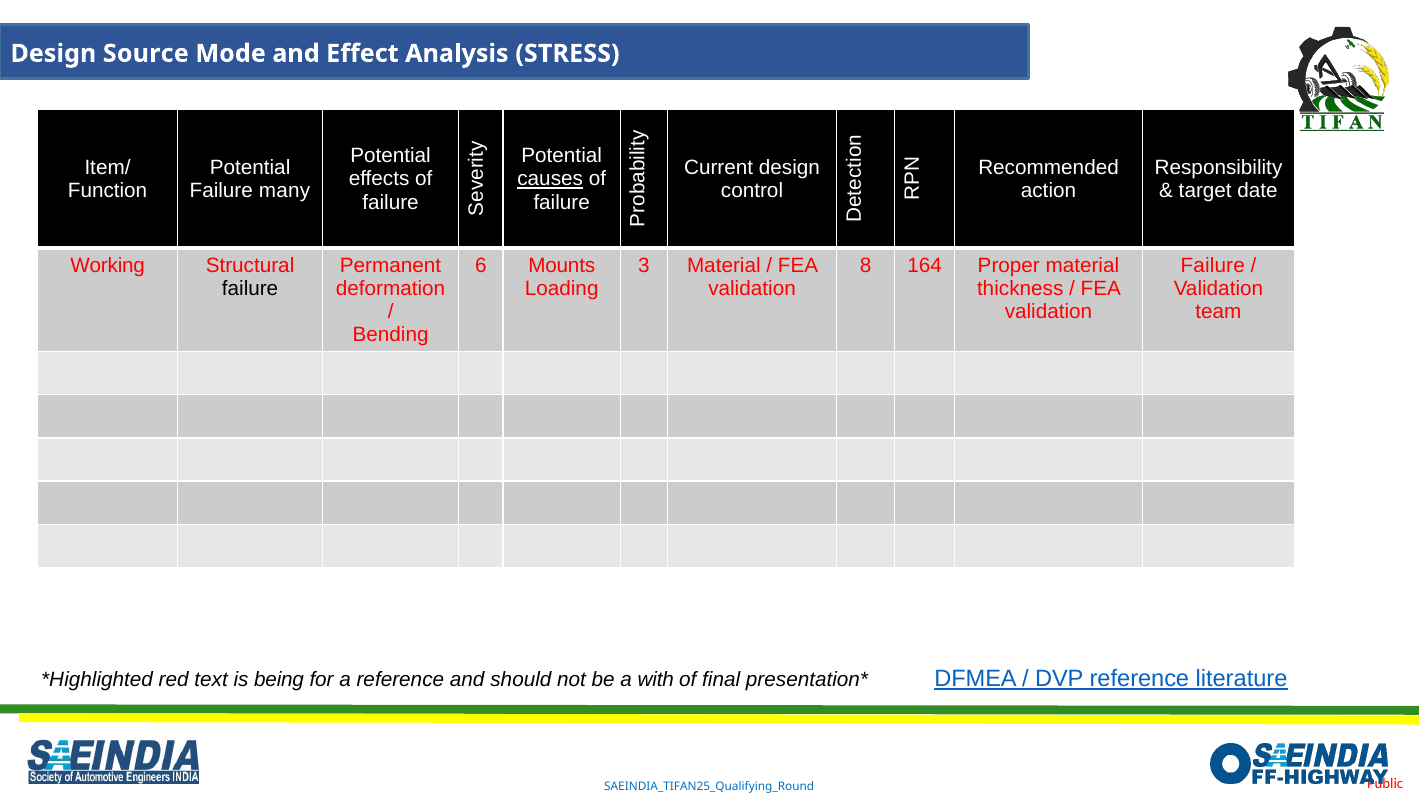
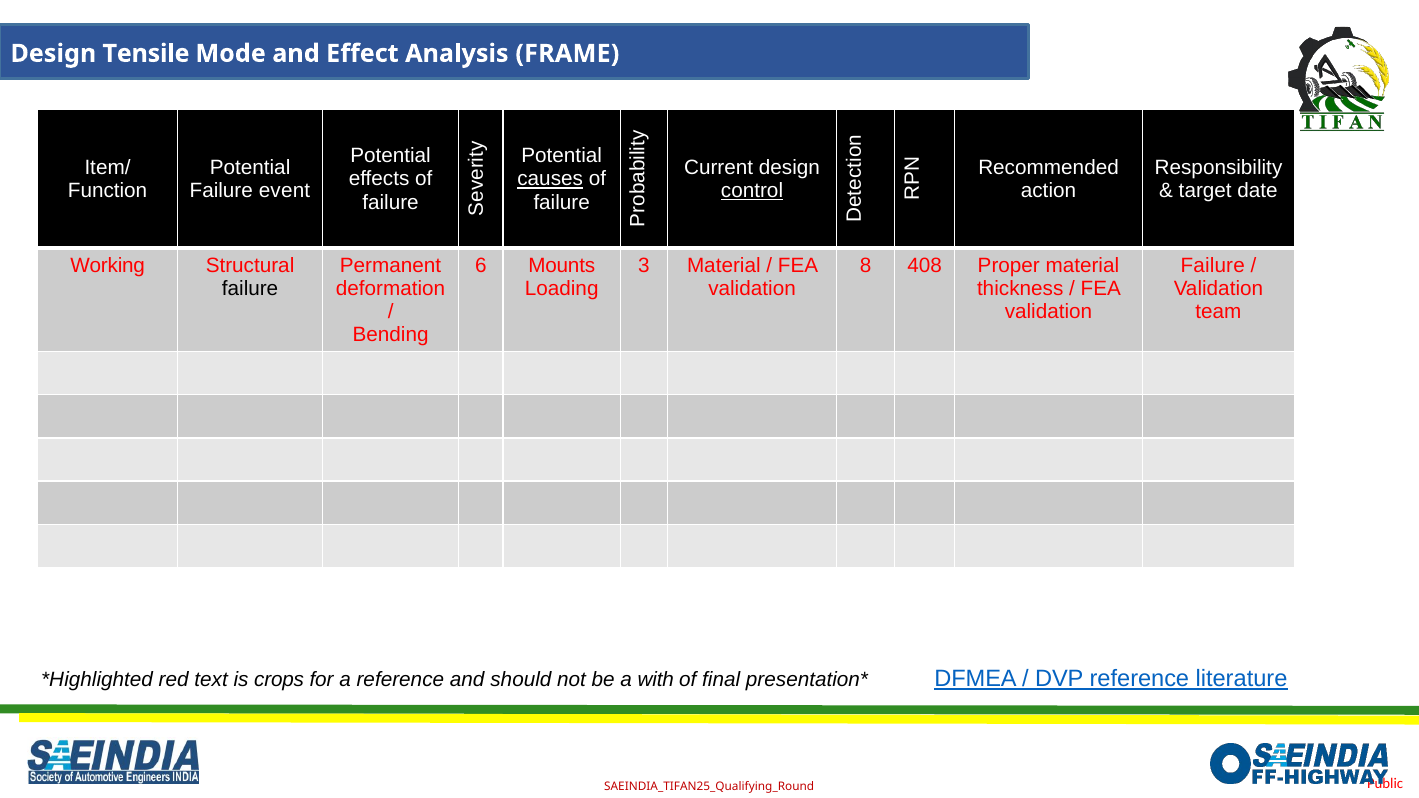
Source: Source -> Tensile (146, 54)
STRESS: STRESS -> FRAME (567, 54)
many: many -> event (284, 191)
control underline: none -> present (752, 191)
164: 164 -> 408 (925, 265)
being: being -> crops (279, 680)
SAEINDIA_TIFAN25_Qualifying_Round colour: blue -> red (709, 787)
